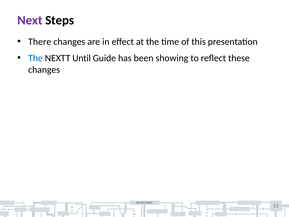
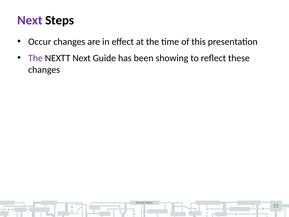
There: There -> Occur (40, 42)
The colour: blue -> purple (35, 58)
NEXTT Until: Until -> Next (82, 58)
